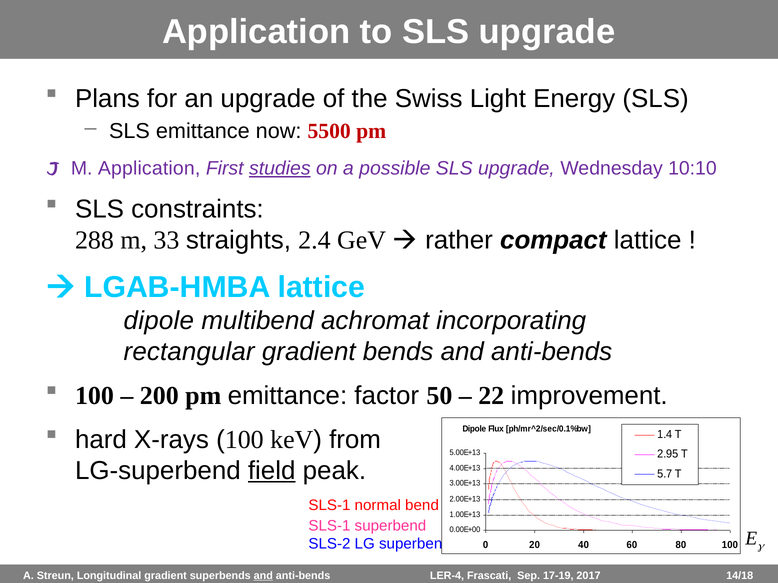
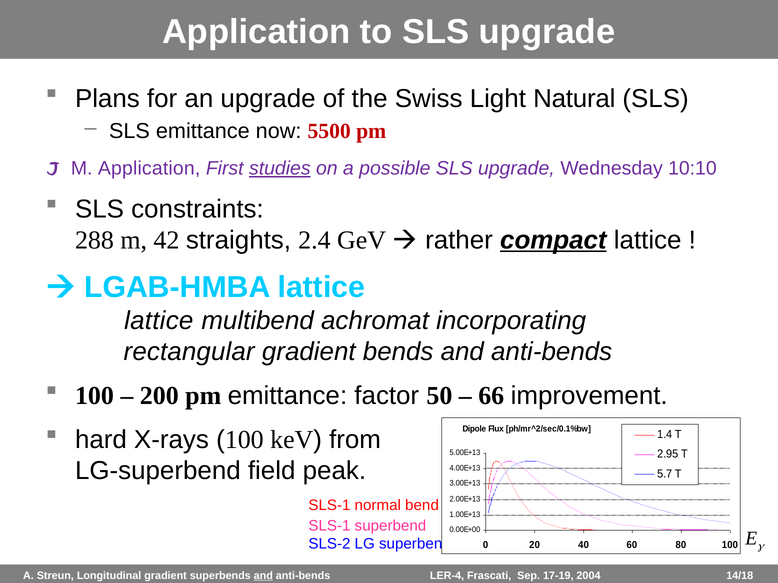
Energy: Energy -> Natural (574, 99)
33: 33 -> 42 (166, 240)
compact underline: none -> present (553, 240)
dipole: dipole -> lattice (159, 321)
22: 22 -> 66 (491, 396)
field underline: present -> none (272, 471)
2017: 2017 -> 2004 (589, 576)
